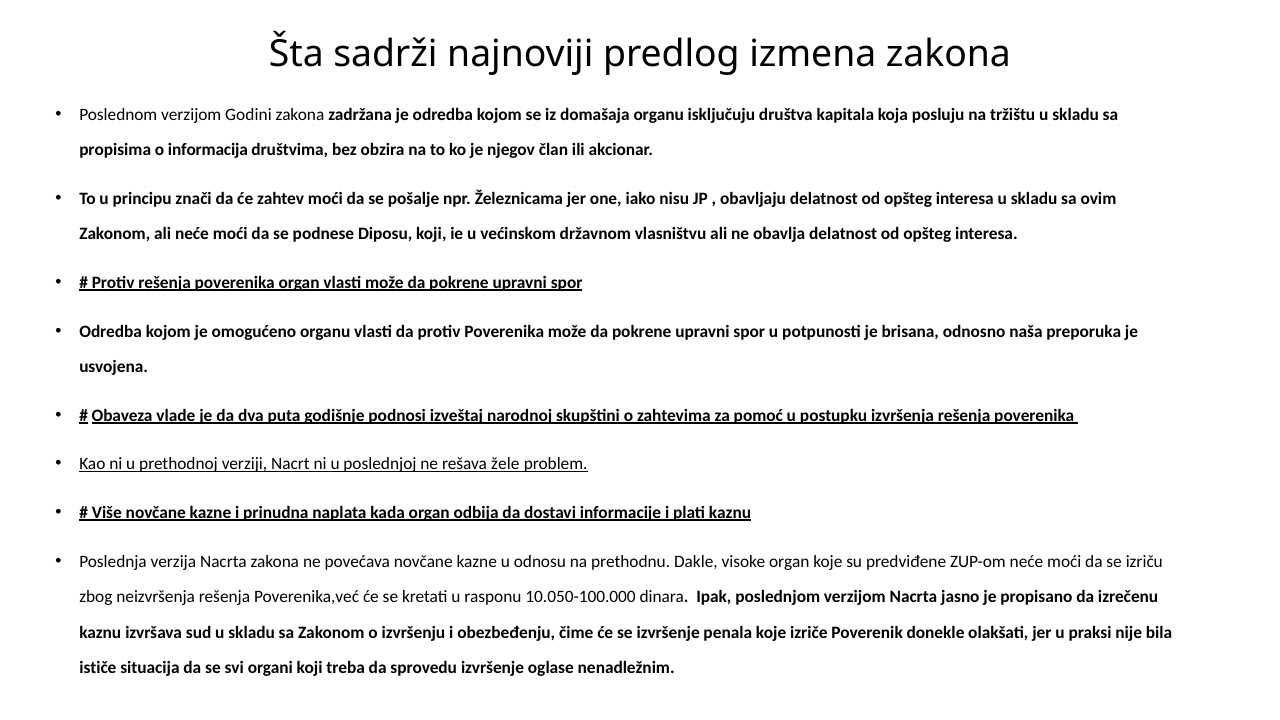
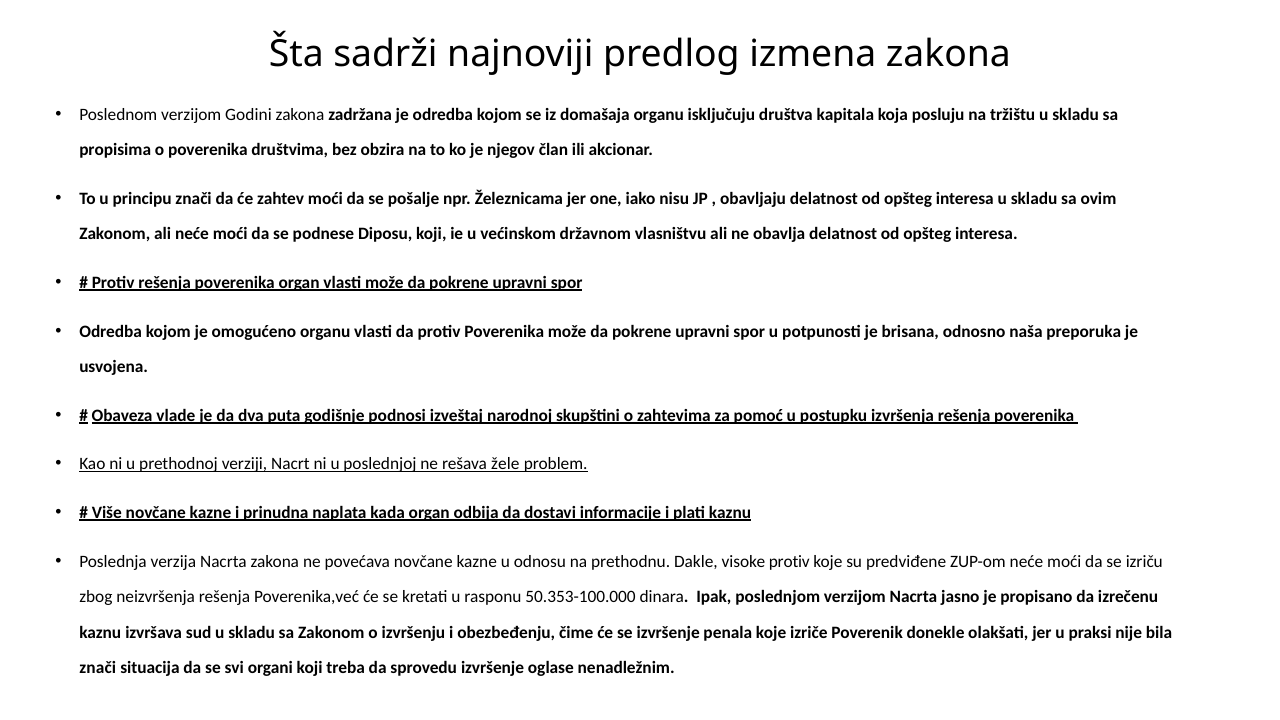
o informacija: informacija -> poverenika (208, 150)
visoke organ: organ -> protiv (789, 562)
10.050-100.000: 10.050-100.000 -> 50.353-100.000 (581, 597)
ističe: ističe -> znači (98, 668)
